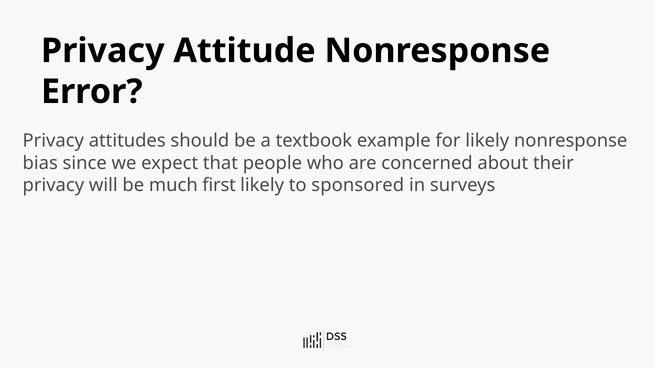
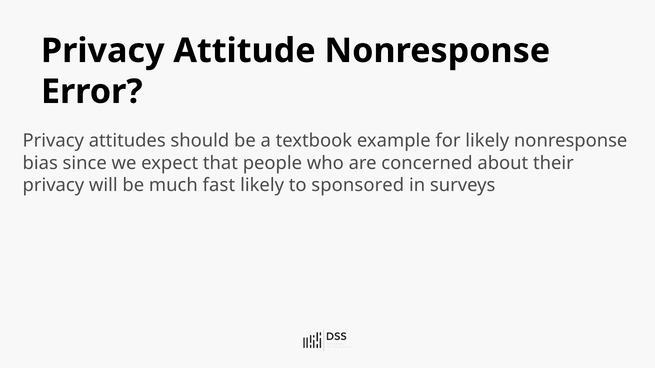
first: first -> fast (219, 185)
